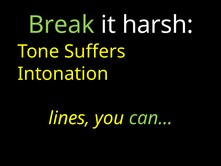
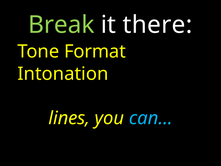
harsh: harsh -> there (157, 25)
Suffers: Suffers -> Format (95, 51)
can… colour: light green -> light blue (151, 118)
